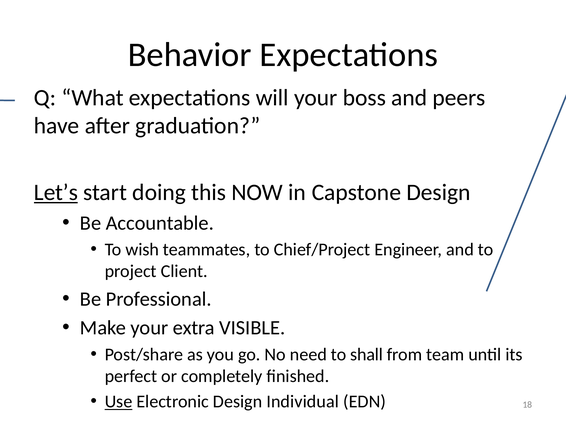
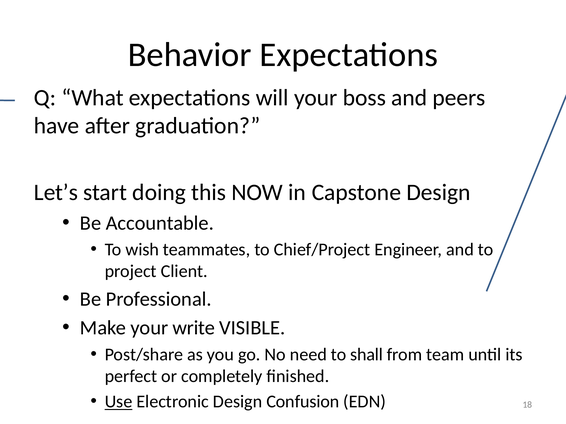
Let’s underline: present -> none (56, 193)
extra: extra -> write (194, 328)
Individual: Individual -> Confusion (303, 402)
